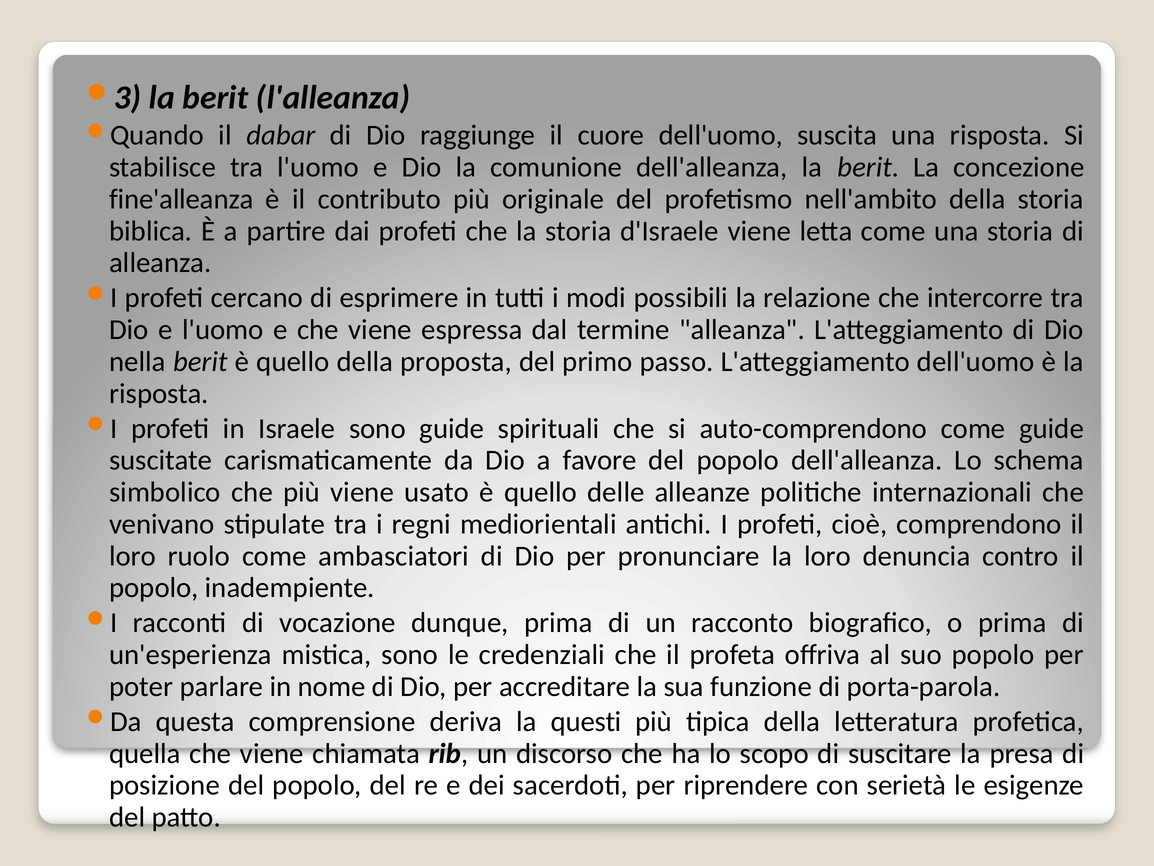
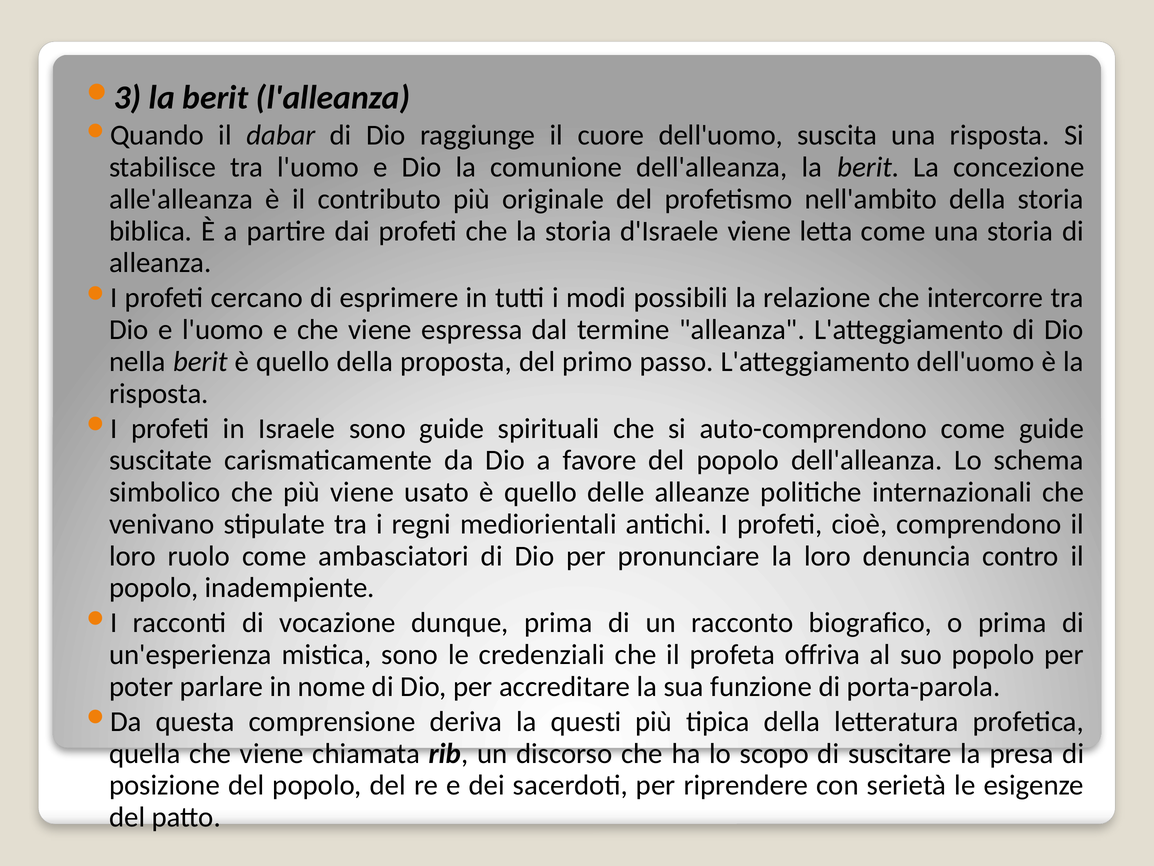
fine'alleanza: fine'alleanza -> alle'alleanza (181, 199)
